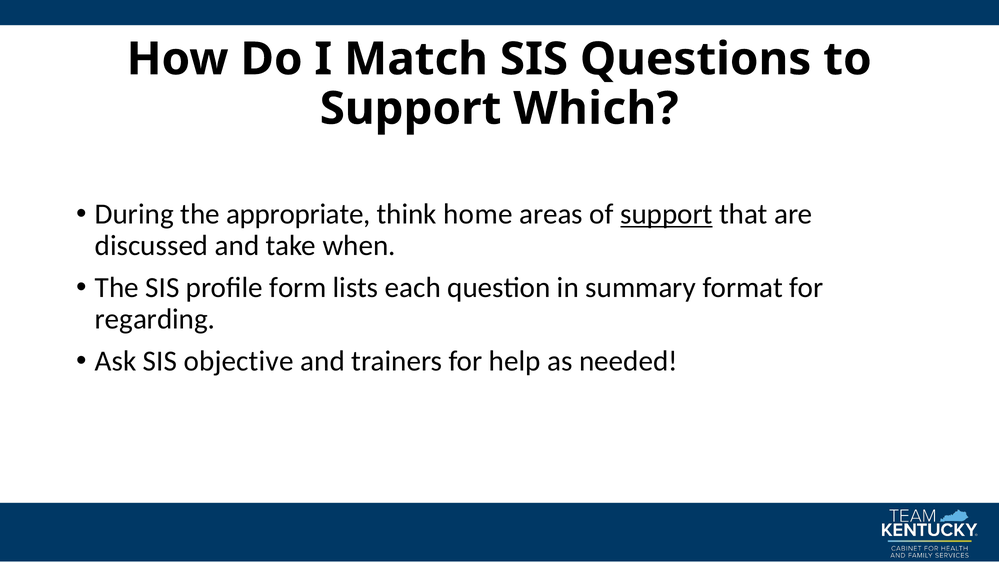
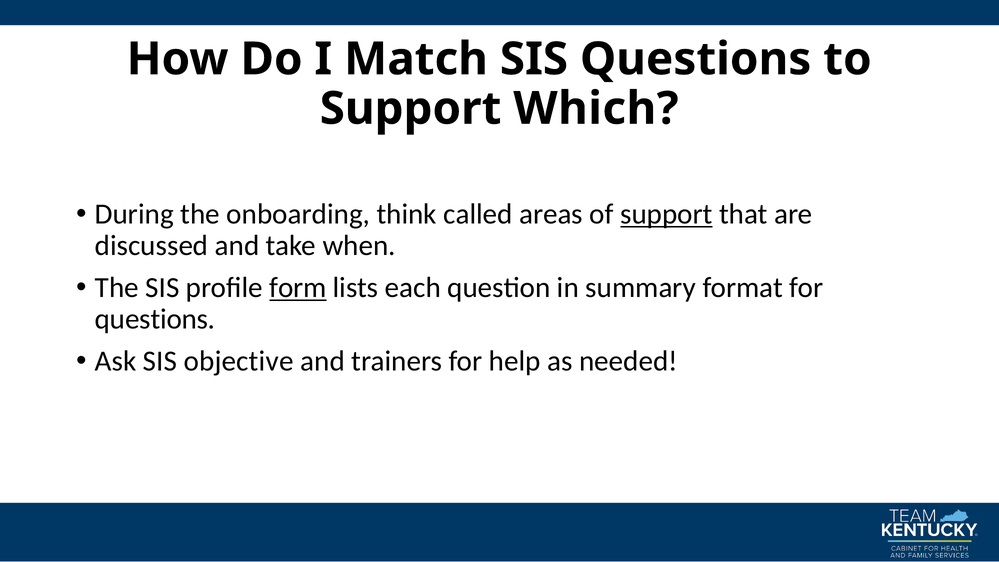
appropriate: appropriate -> onboarding (298, 214)
home: home -> called (478, 214)
form underline: none -> present (298, 288)
regarding: regarding -> questions (155, 319)
